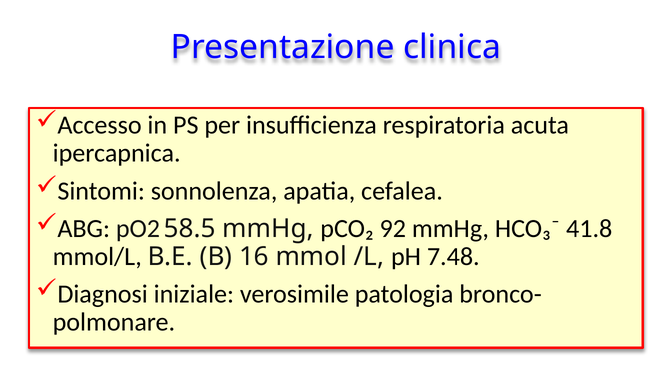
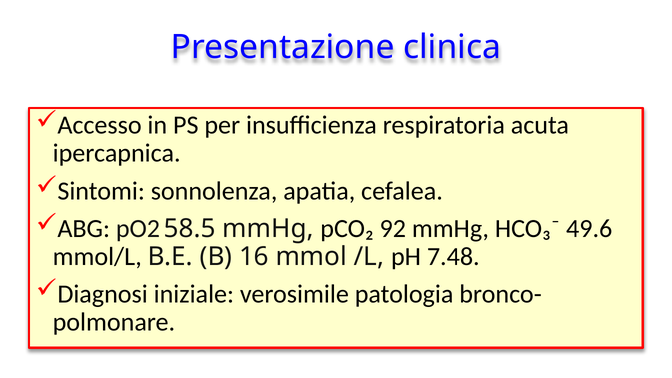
41.8: 41.8 -> 49.6 (589, 228)
